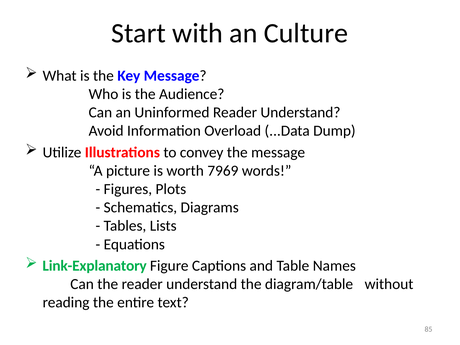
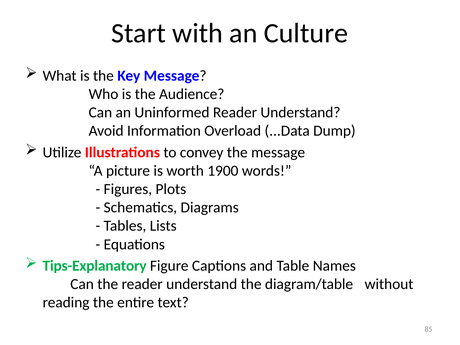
7969: 7969 -> 1900 (223, 171)
Link-Explanatory: Link-Explanatory -> Tips-Explanatory (95, 266)
